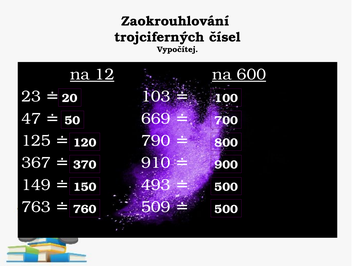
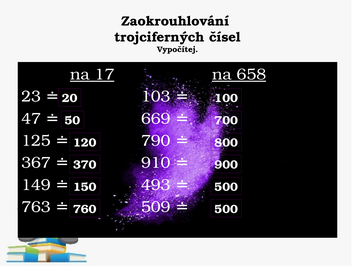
12: 12 -> 17 (105, 74)
600: 600 -> 658 (251, 74)
